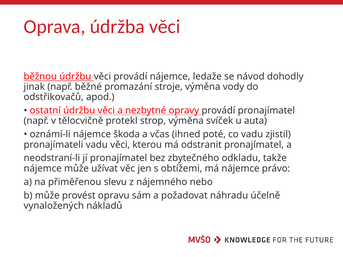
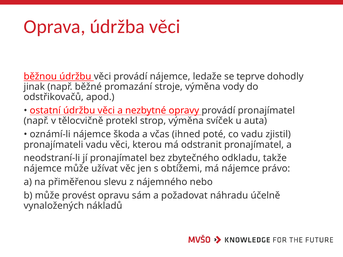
návod: návod -> teprve (251, 77)
